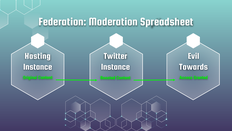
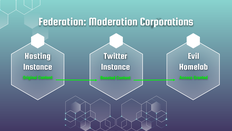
Spreadsheet: Spreadsheet -> Corporations (167, 22)
Towards: Towards -> Homelab (193, 67)
